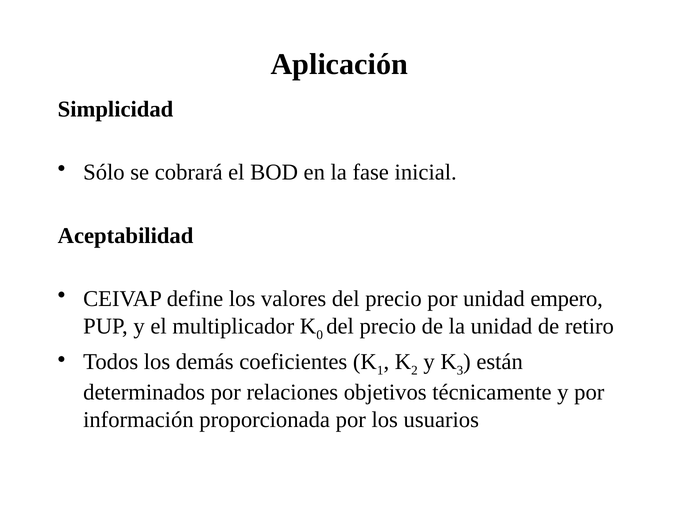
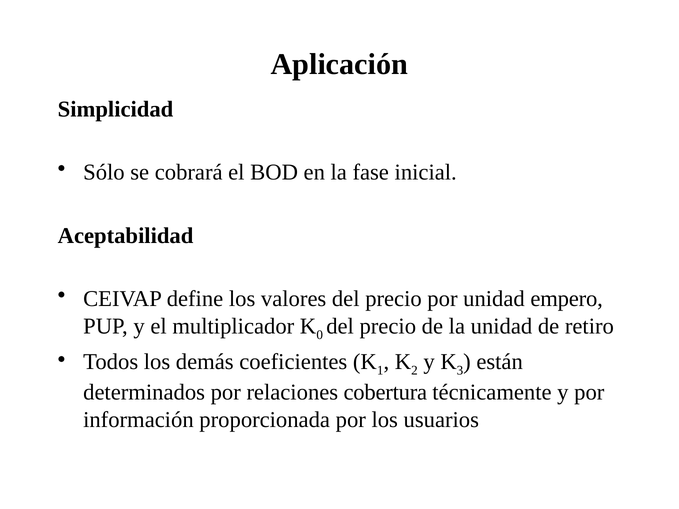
objetivos: objetivos -> cobertura (385, 393)
